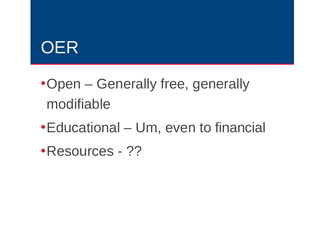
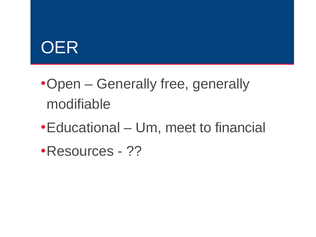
even: even -> meet (181, 128)
